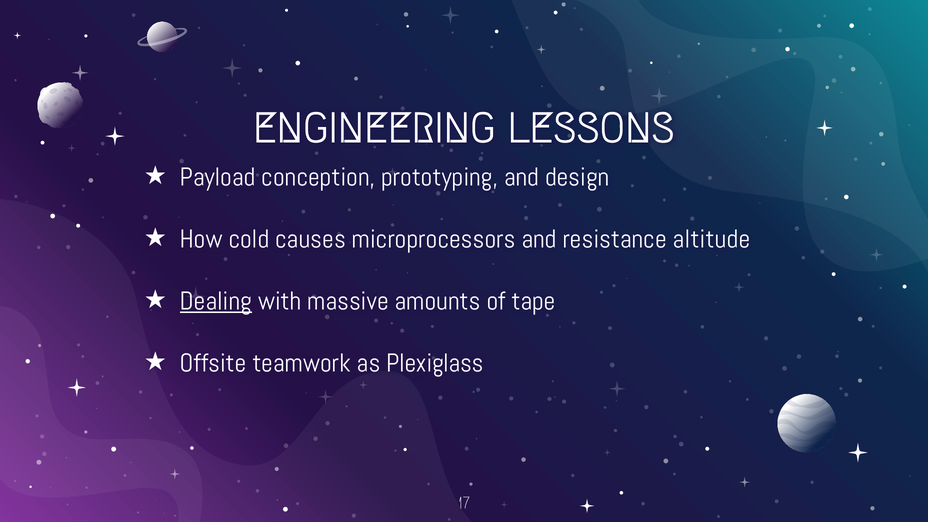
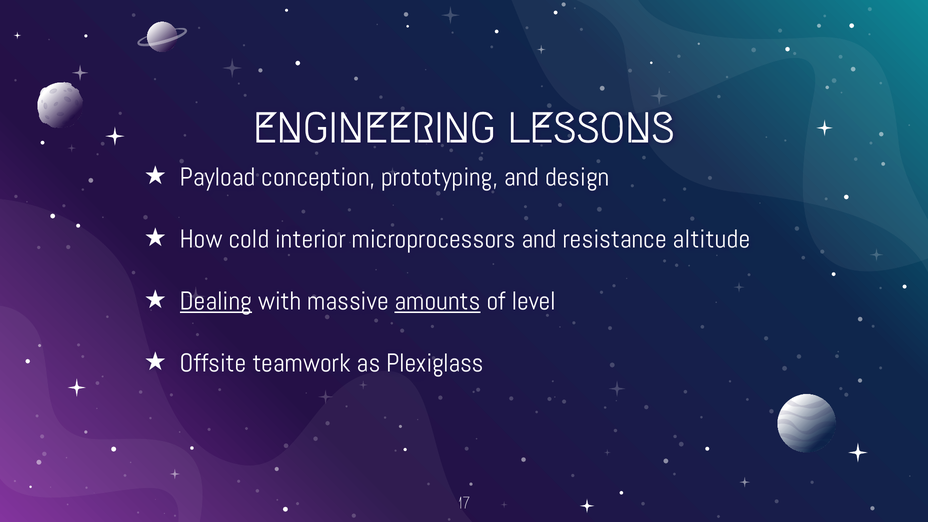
causes: causes -> interior (311, 239)
amounts underline: none -> present (438, 301)
tape: tape -> level (534, 301)
